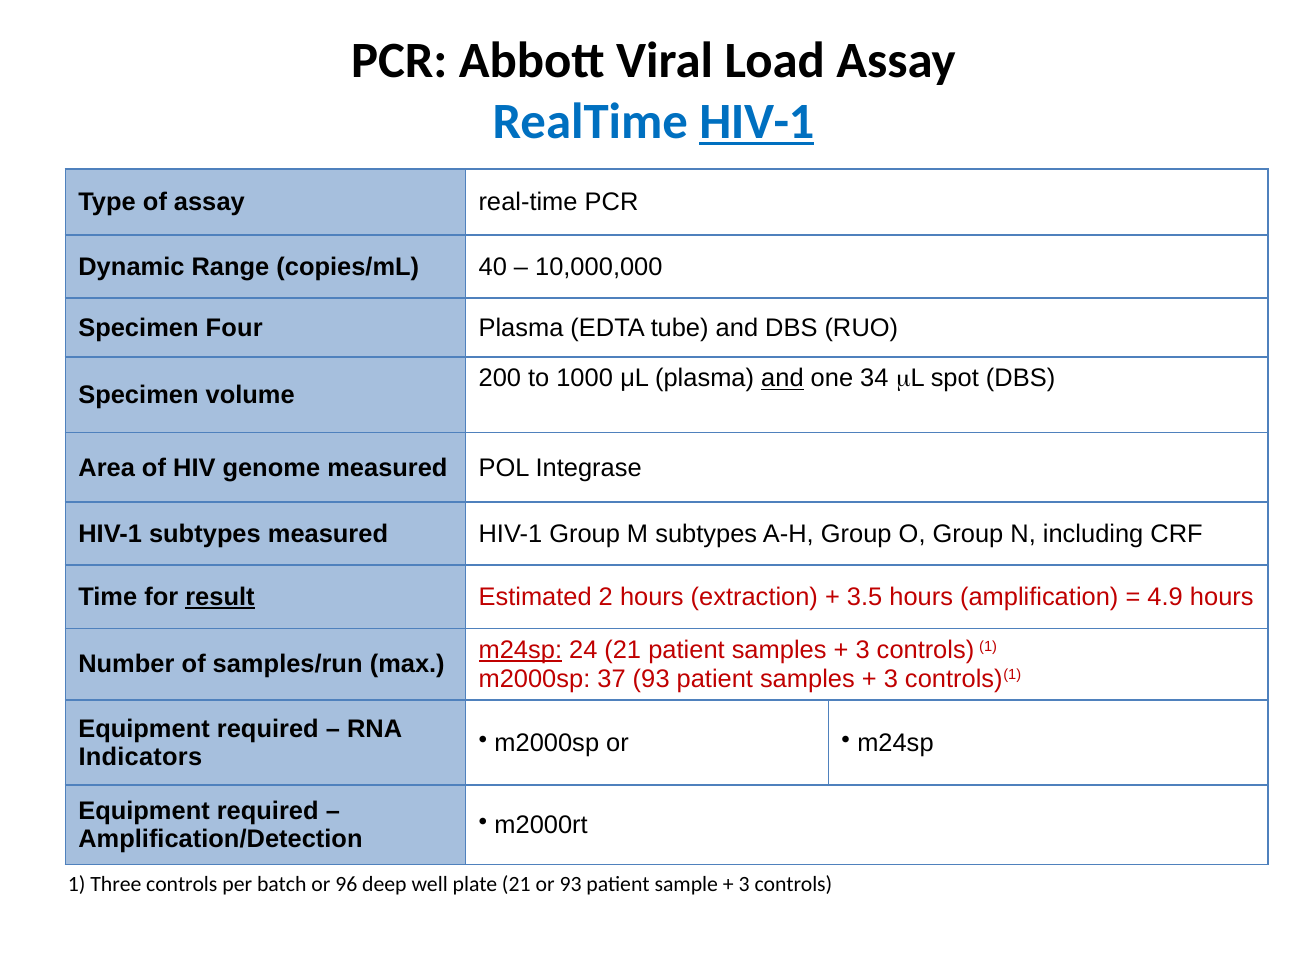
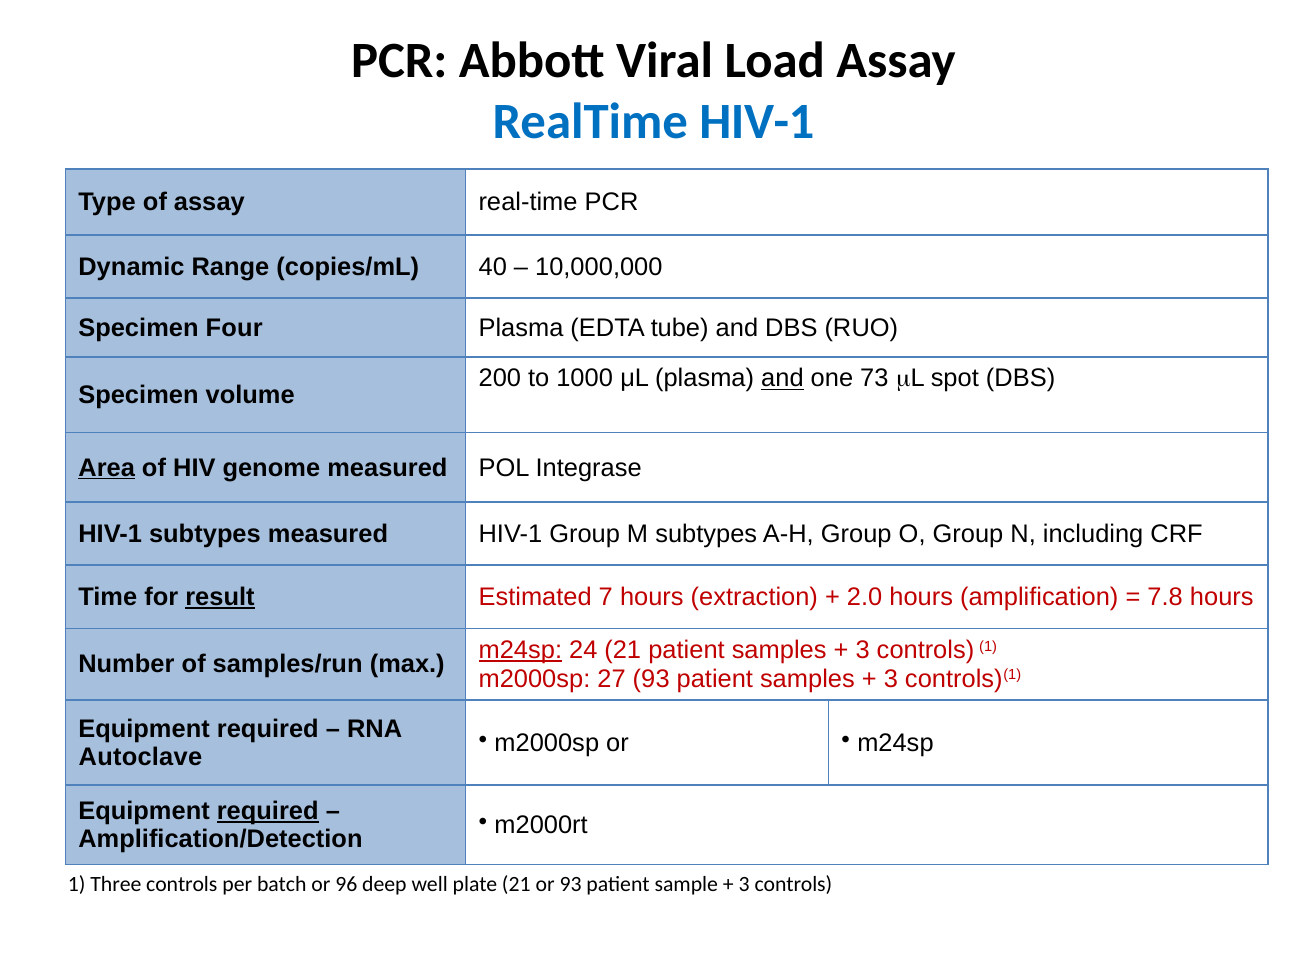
HIV-1 underline: present -> none (757, 121)
34: 34 -> 73 (874, 379)
Area underline: none -> present (107, 468)
2: 2 -> 7 (606, 597)
3.5: 3.5 -> 2.0 (865, 597)
4.9: 4.9 -> 7.8 (1165, 597)
37: 37 -> 27 (612, 679)
Indicators: Indicators -> Autoclave (140, 757)
required underline: none -> present (268, 811)
